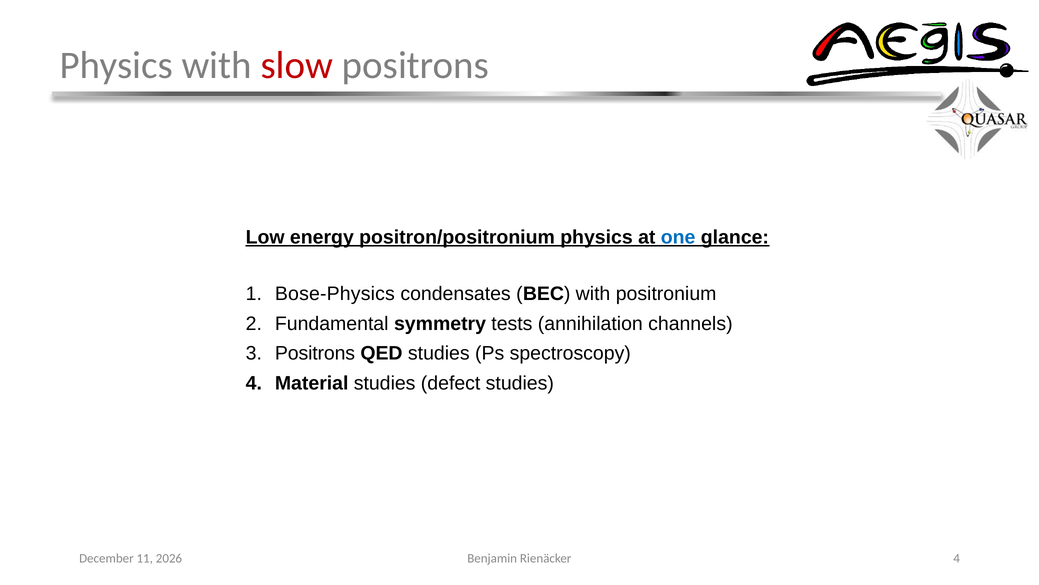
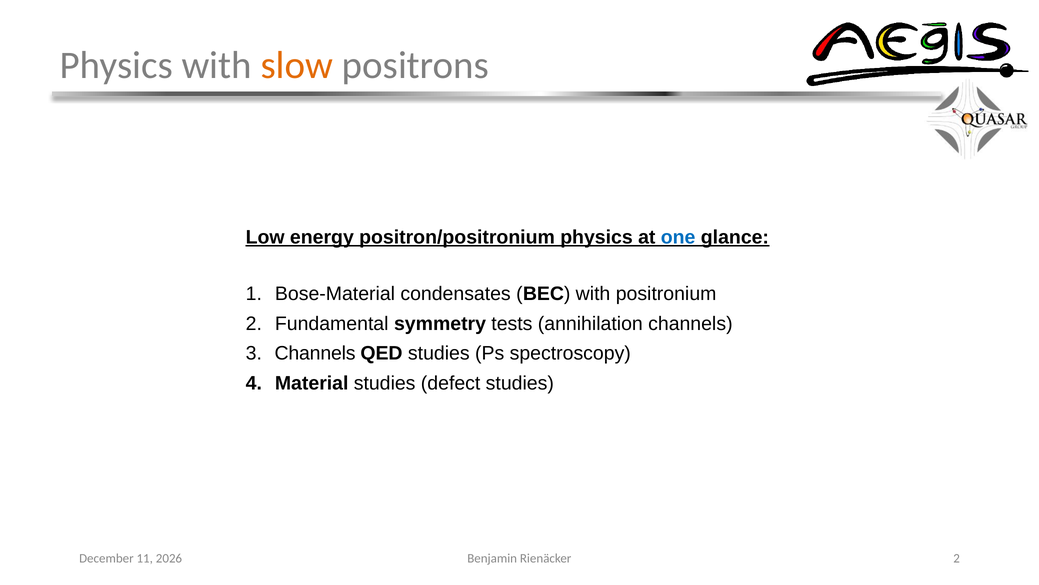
slow colour: red -> orange (297, 65)
Bose-Physics: Bose-Physics -> Bose-Material (335, 293)
Positrons: Positrons -> Channels (315, 353)
Rienäcker 4: 4 -> 2 (957, 558)
